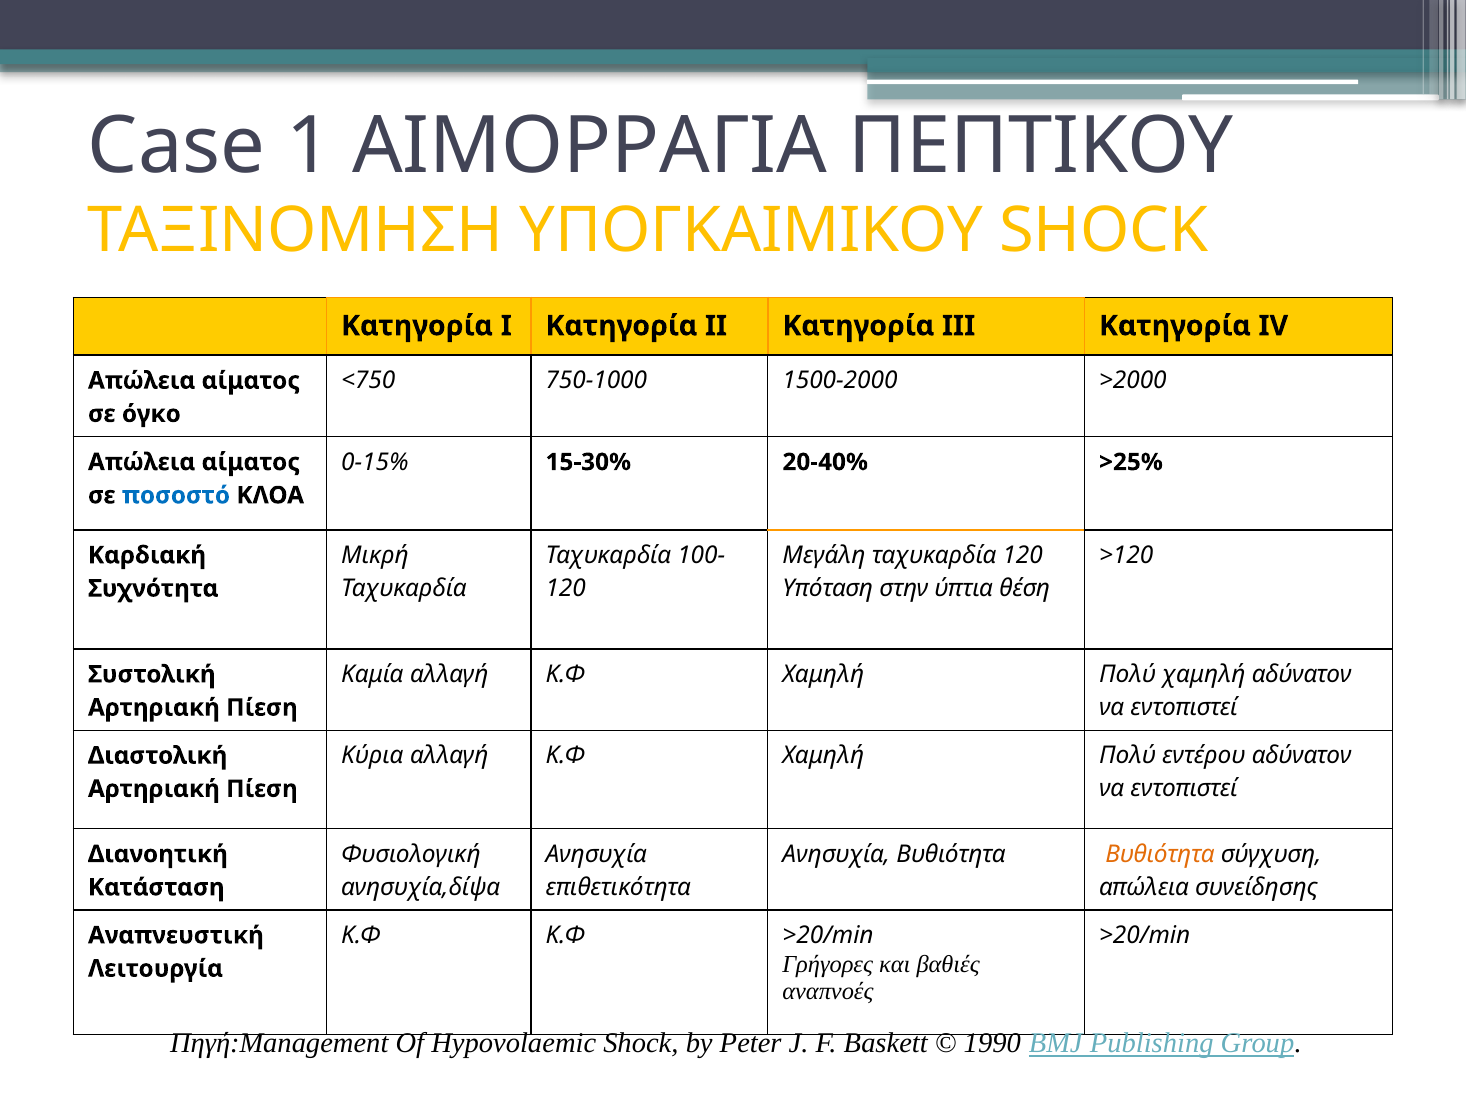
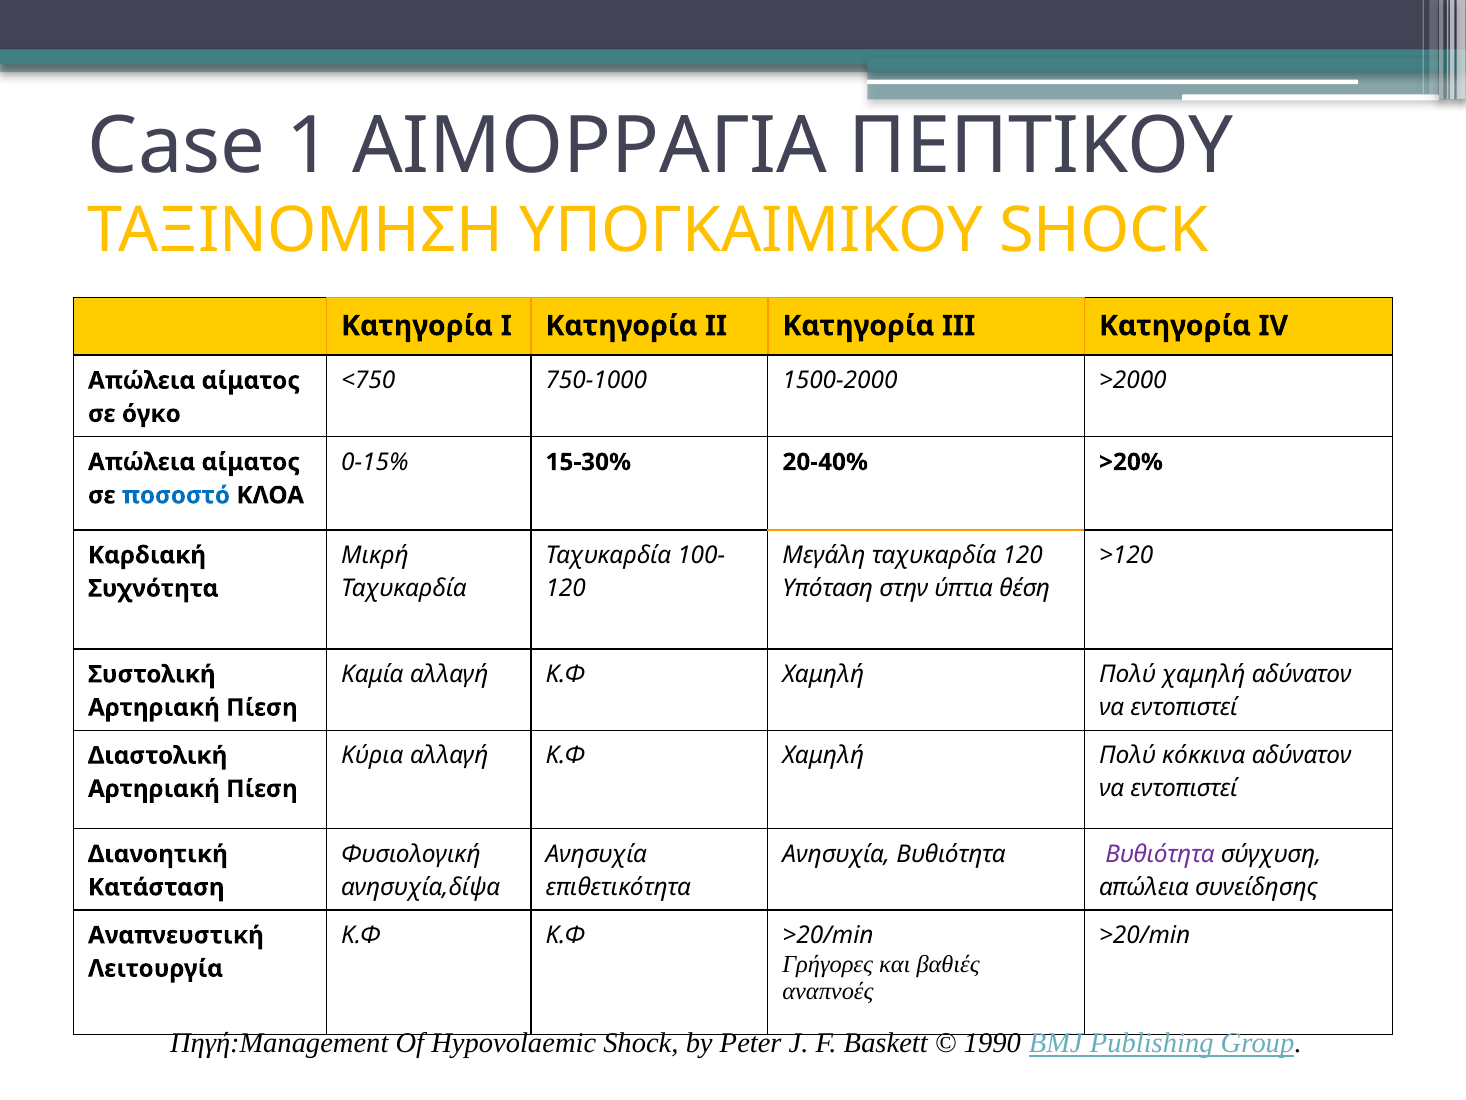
>25%: >25% -> >20% (1131, 462)
εντέρου: εντέρου -> κόκκινα (1204, 755)
Βυθιότητα colour: orange -> purple (1160, 854)
